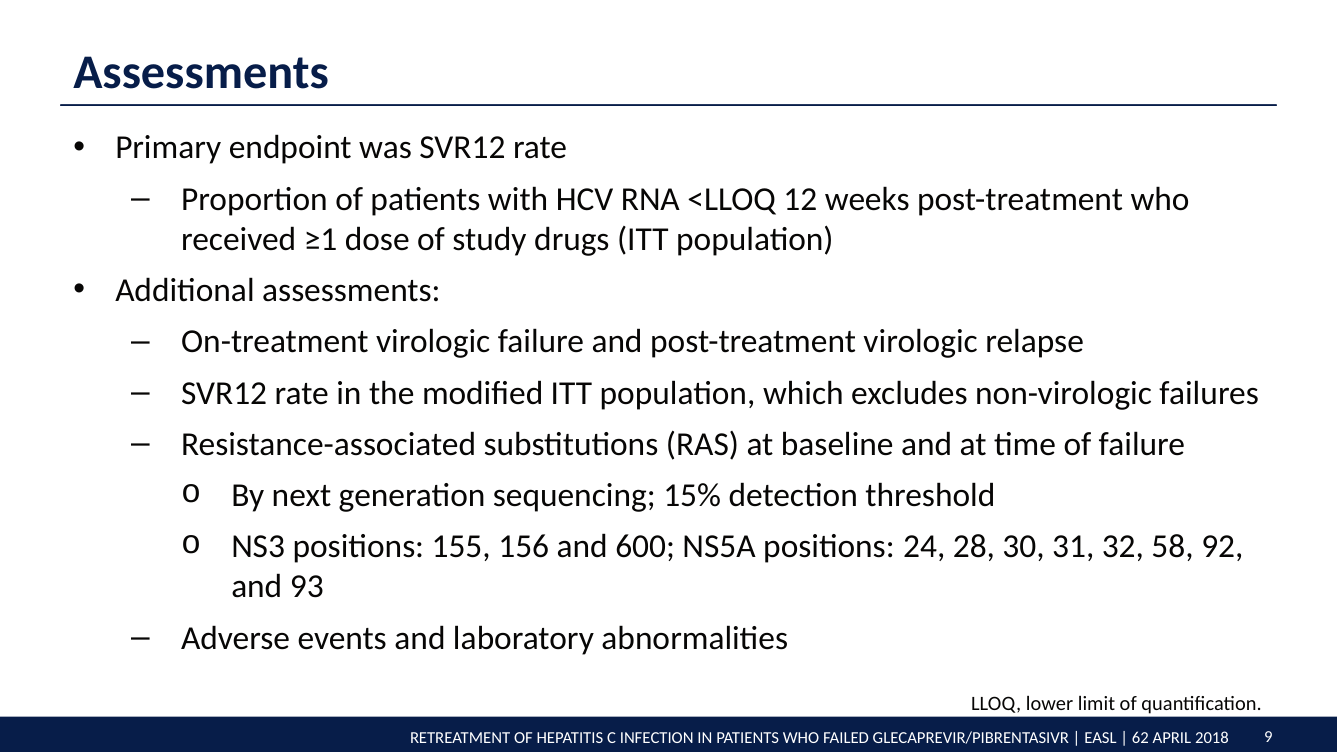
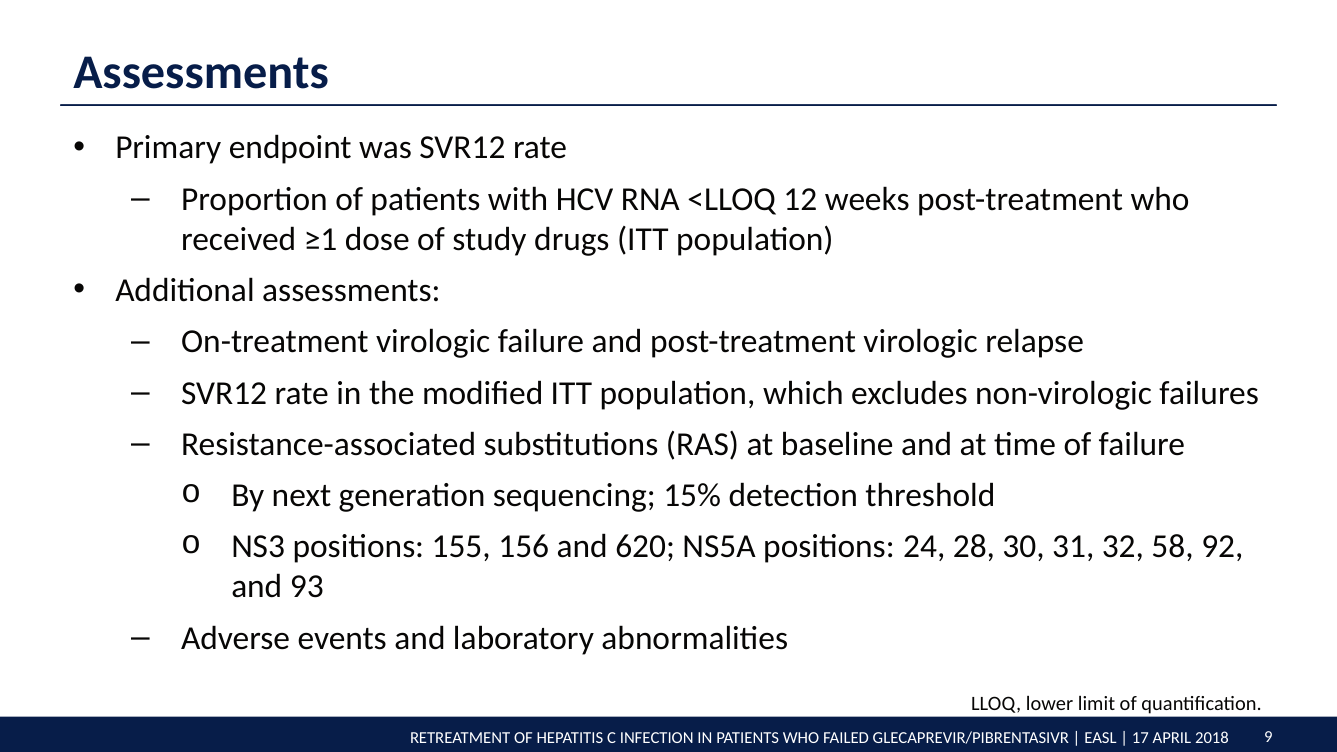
600: 600 -> 620 (645, 547)
62: 62 -> 17 (1140, 738)
